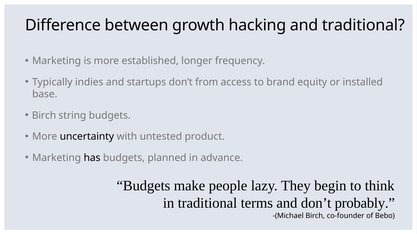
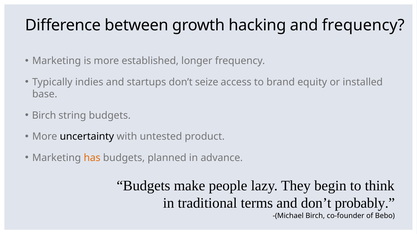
and traditional: traditional -> frequency (363, 25)
from: from -> seize (207, 82)
has colour: black -> orange (92, 158)
